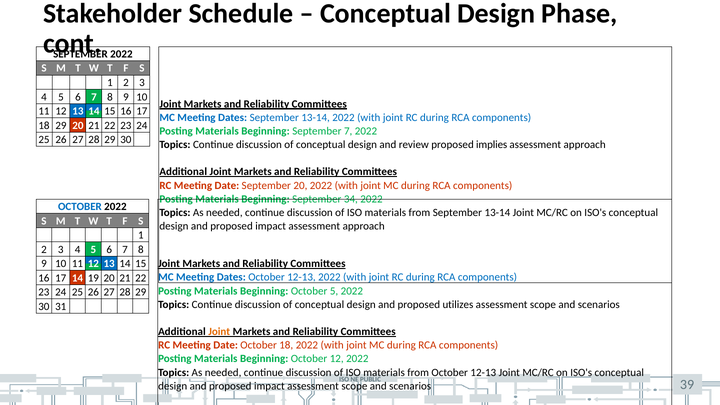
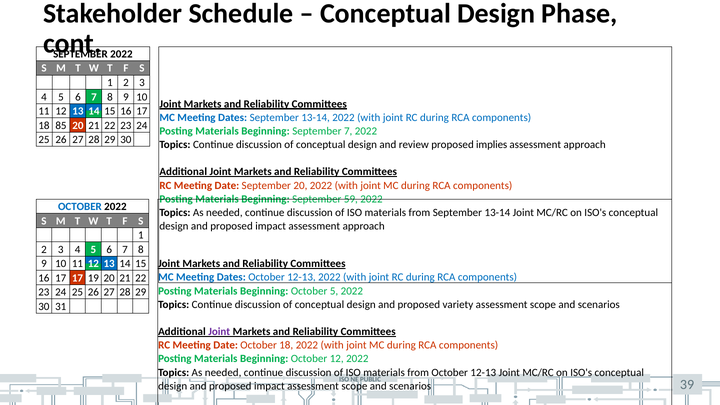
18 29: 29 -> 85 (61, 125)
34: 34 -> 59 (351, 199)
17 14: 14 -> 17 (77, 278)
utilizes: utilizes -> variety (458, 305)
Joint colour: orange -> purple (219, 332)
